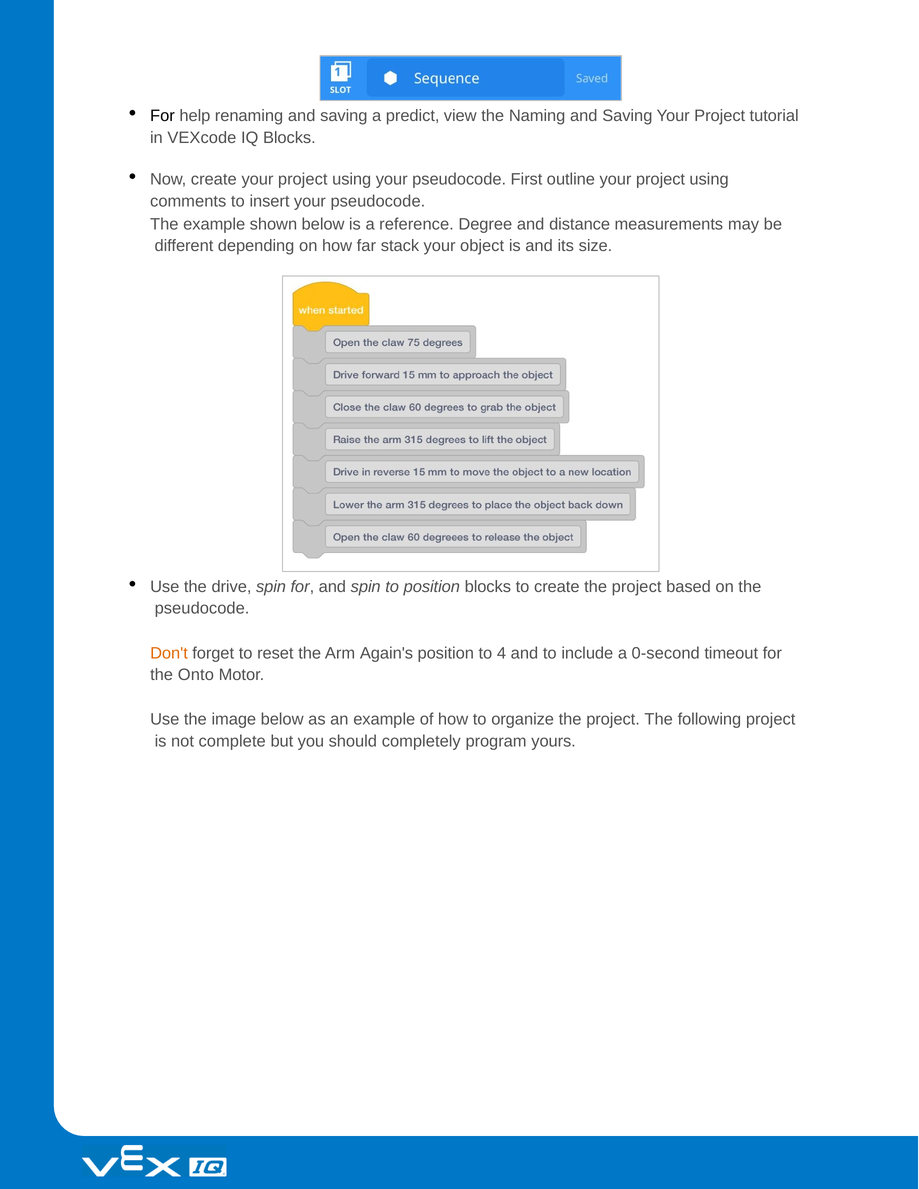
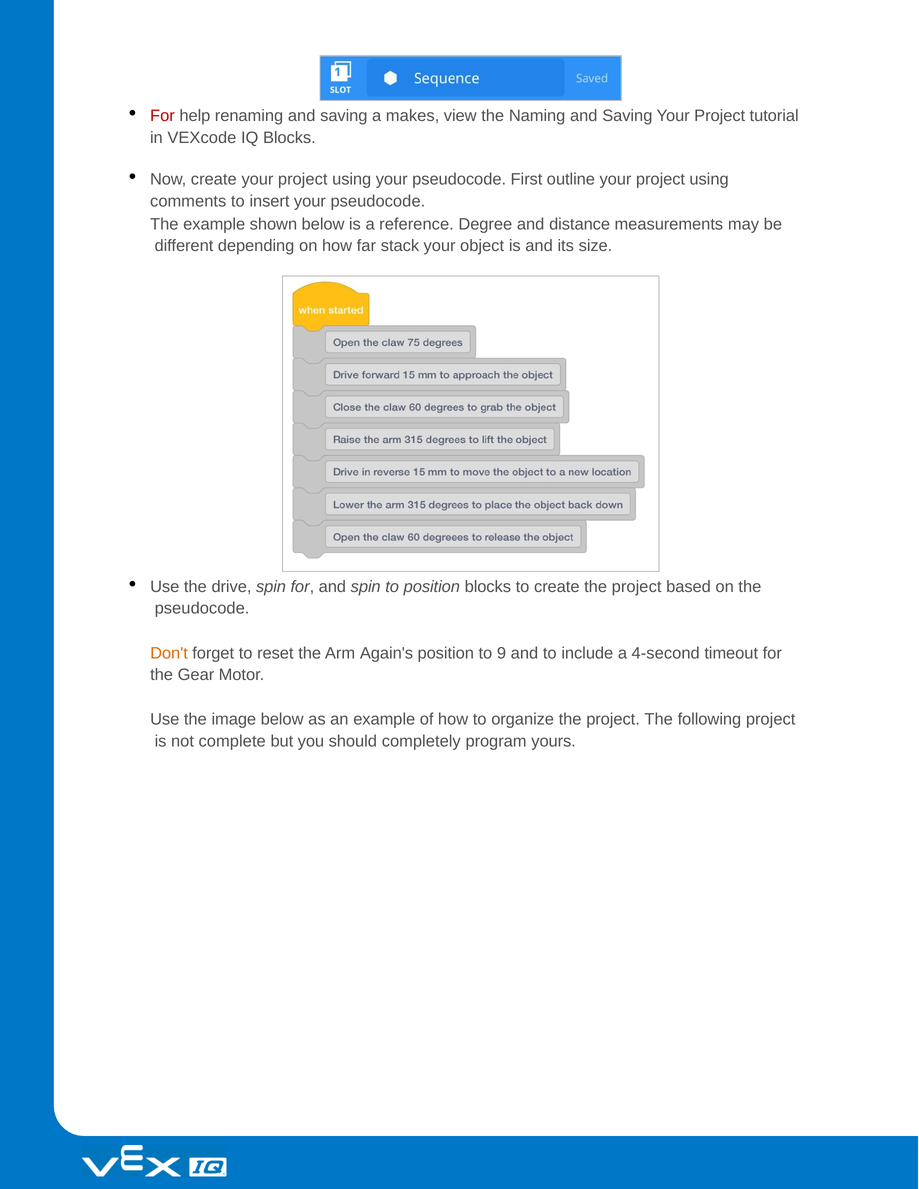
For colour: black -> red (162, 116)
predict: predict -> makes (413, 116)
4: 4 -> 9 (501, 653)
0-second: 0-second -> 4-second (666, 653)
Onto: Onto -> Gear (196, 675)
